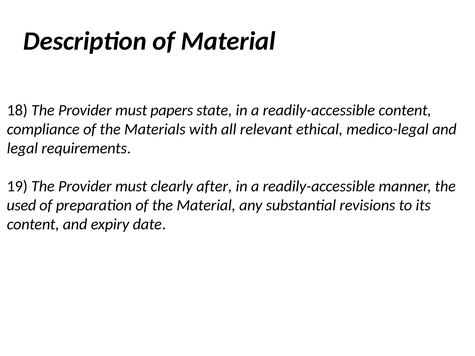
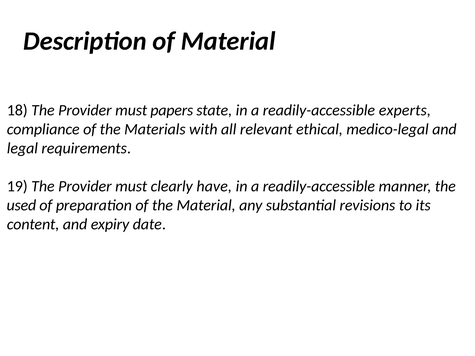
readily-accessible content: content -> experts (405, 110)
after: after -> have (214, 186)
